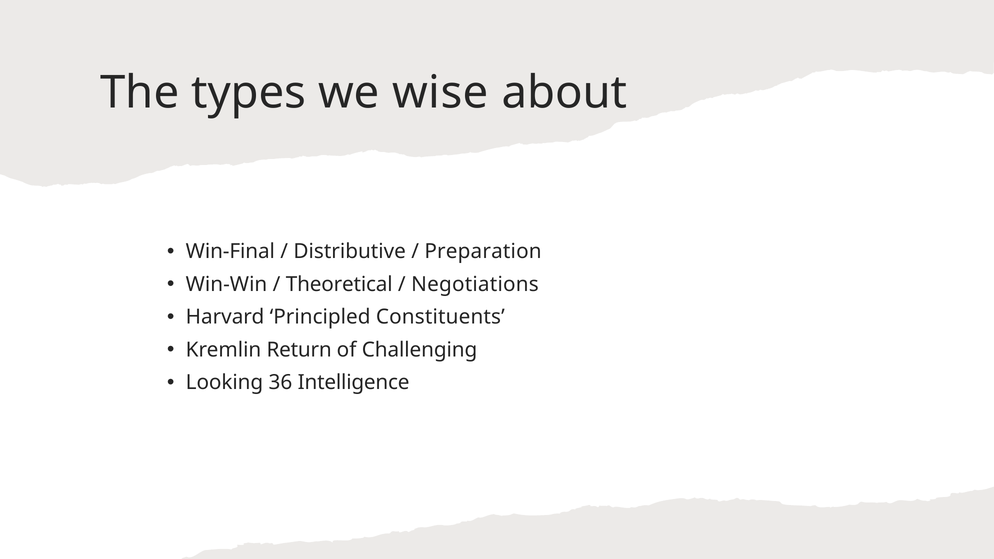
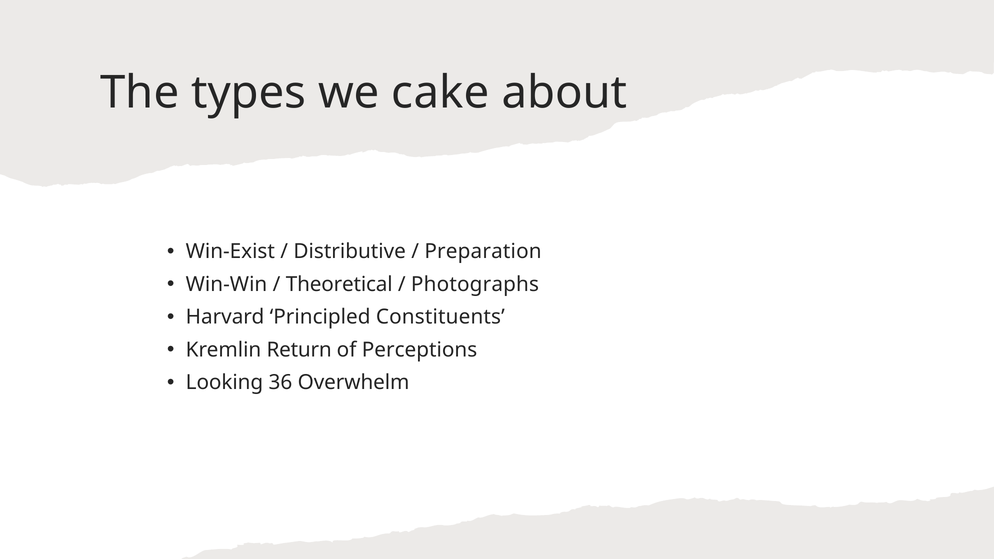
wise: wise -> cake (440, 93)
Win-Final: Win-Final -> Win-Exist (230, 252)
Negotiations: Negotiations -> Photographs (475, 284)
Challenging: Challenging -> Perceptions (420, 350)
Intelligence: Intelligence -> Overwhelm (354, 383)
